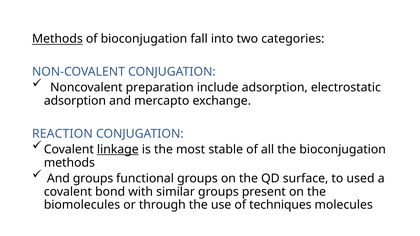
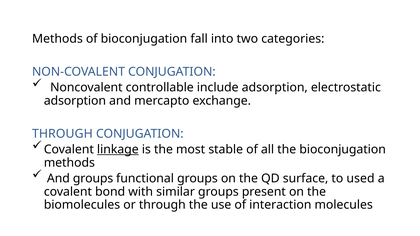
Methods underline: present -> none (57, 39)
preparation: preparation -> controllable (160, 88)
REACTION: REACTION -> THROUGH (62, 134)
techniques: techniques -> interaction (280, 205)
